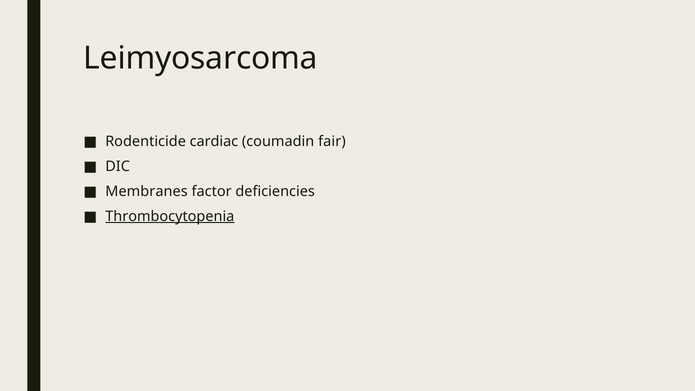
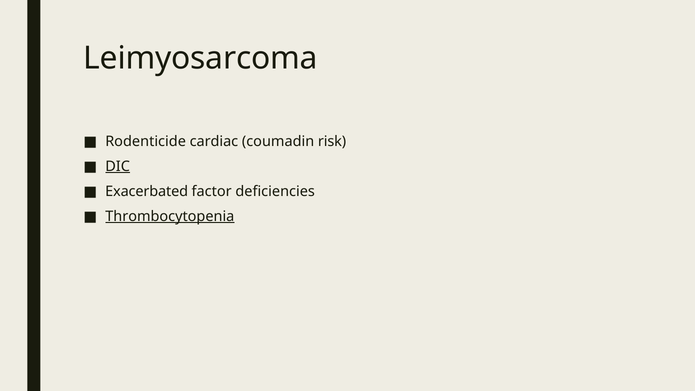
fair: fair -> risk (332, 141)
DIC underline: none -> present (118, 166)
Membranes: Membranes -> Exacerbated (147, 191)
